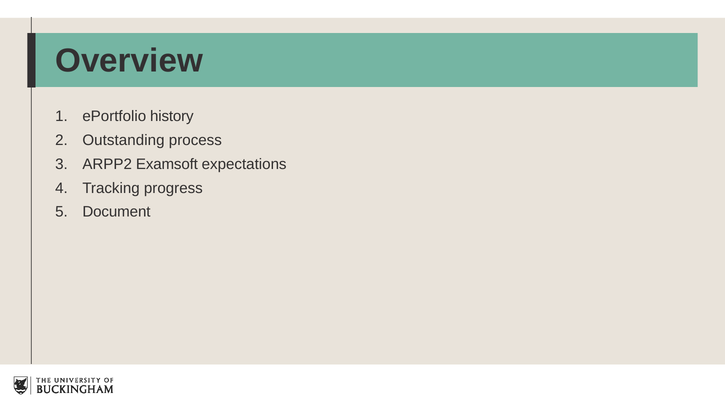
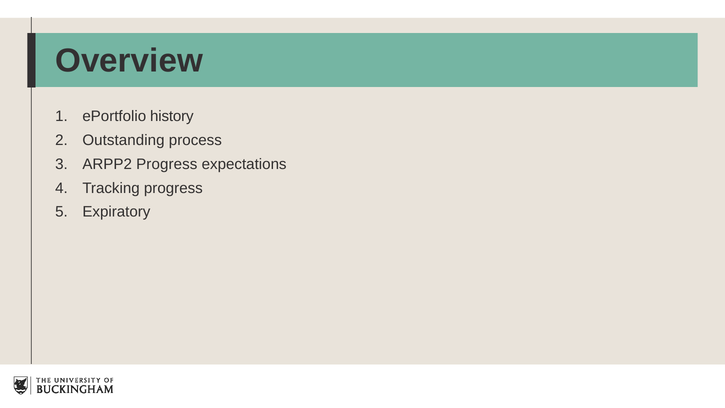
ARPP2 Examsoft: Examsoft -> Progress (167, 164)
Document: Document -> Expiratory (116, 212)
